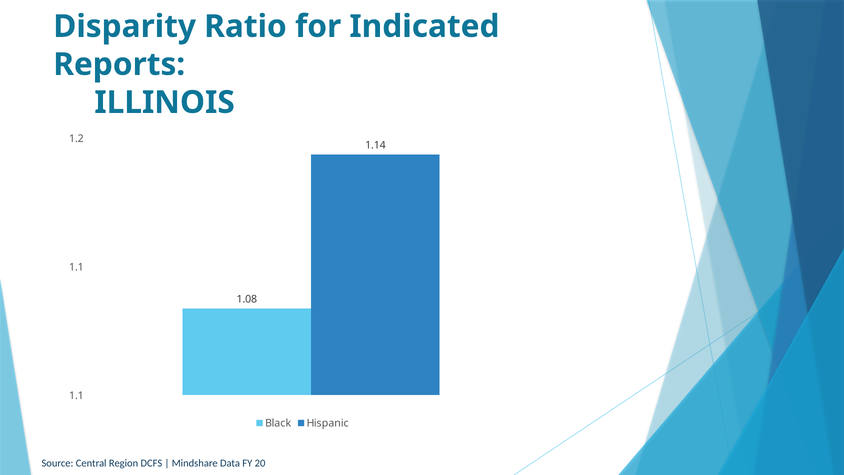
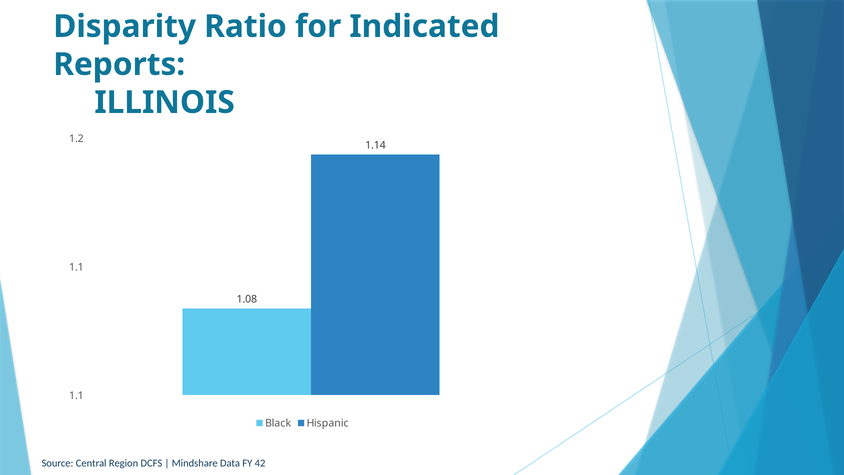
20: 20 -> 42 (260, 463)
